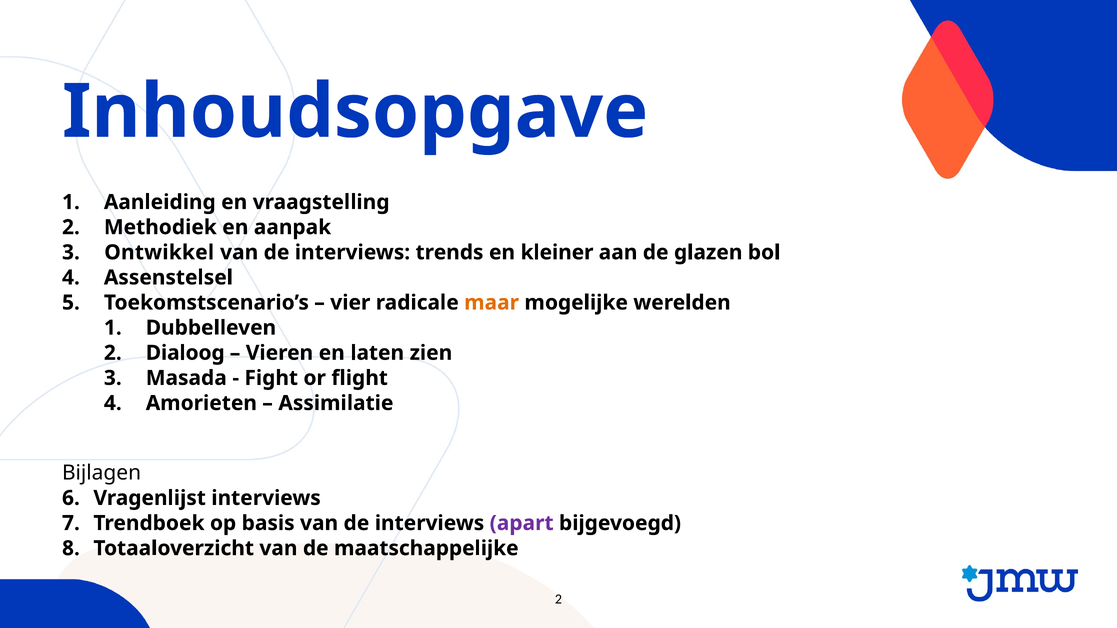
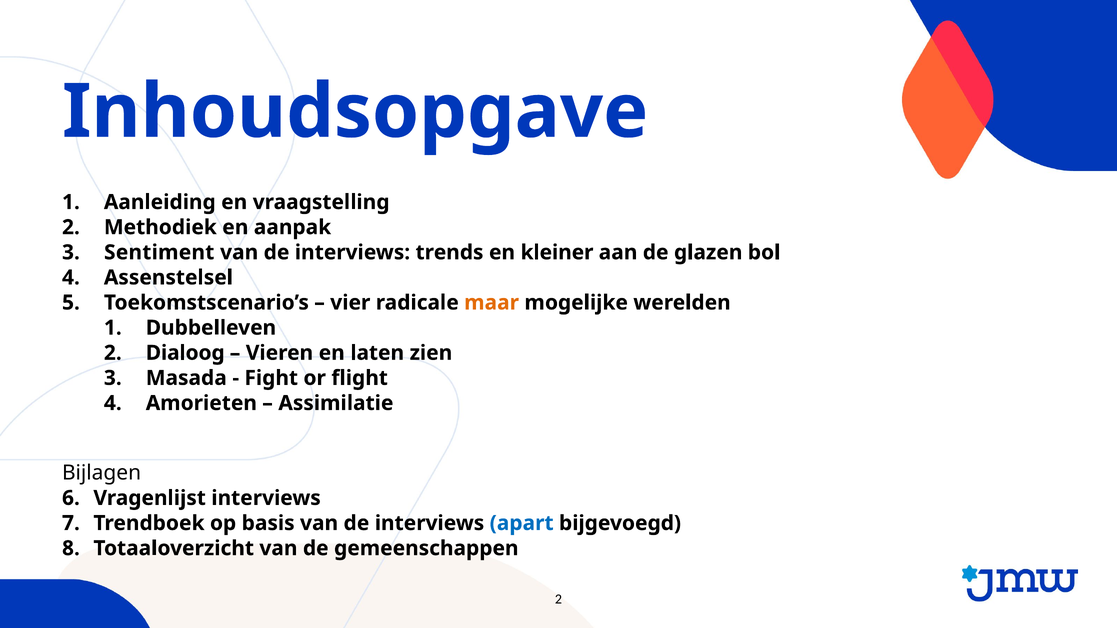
Ontwikkel: Ontwikkel -> Sentiment (159, 253)
apart colour: purple -> blue (522, 523)
maatschappelijke: maatschappelijke -> gemeenschappen (426, 549)
